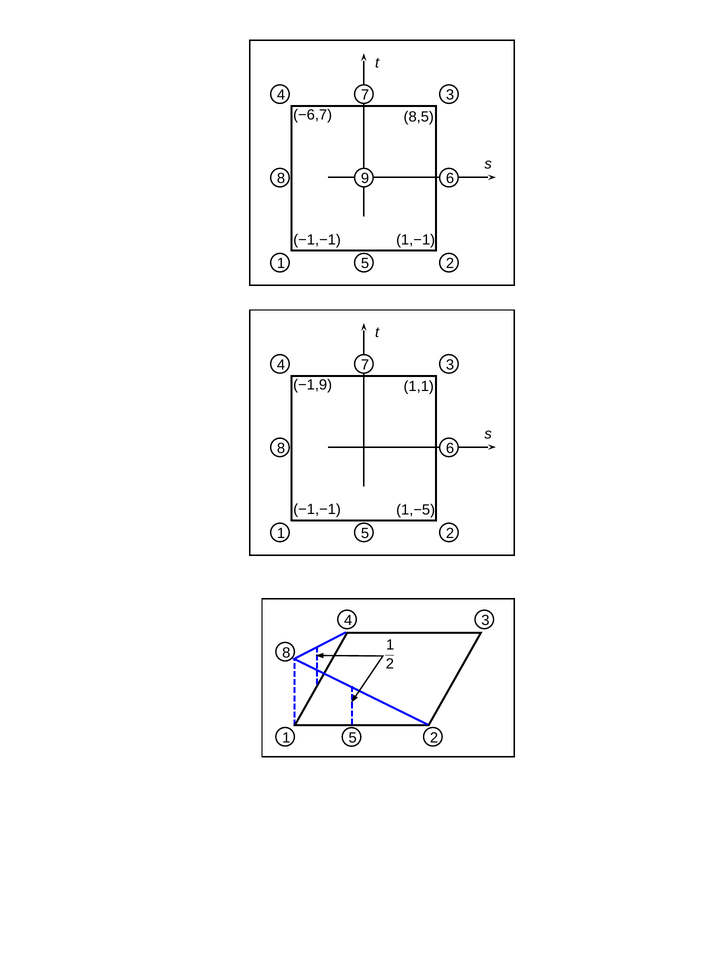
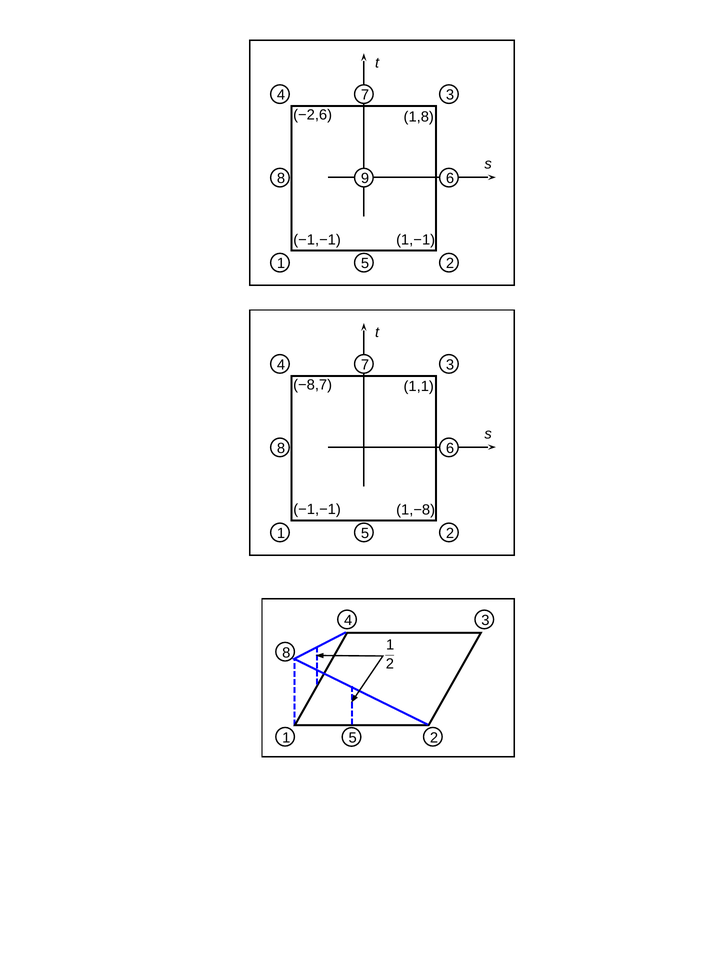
−6,7: −6,7 -> −2,6 (313, 115)
8,5: 8,5 -> 1,8 (419, 117)
−1,9: −1,9 -> −8,7 (313, 385)
1,−5: 1,−5 -> 1,−8 (416, 510)
